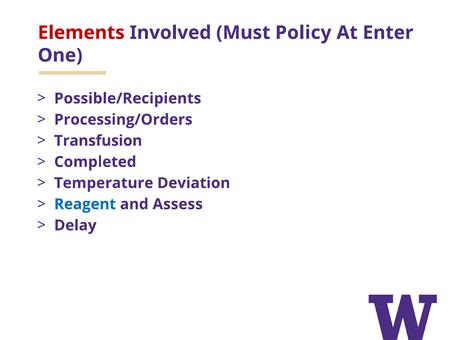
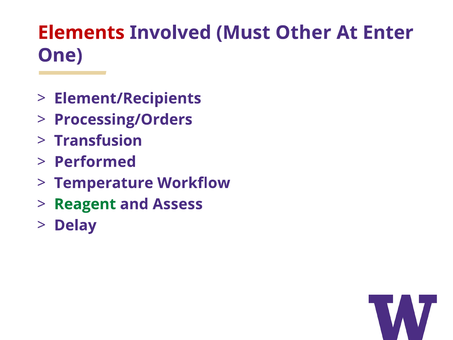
Policy: Policy -> Other (303, 33)
Possible/Recipients: Possible/Recipients -> Element/Recipients (128, 98)
Completed: Completed -> Performed (95, 162)
Deviation: Deviation -> Workflow (194, 183)
Reagent colour: blue -> green (85, 204)
